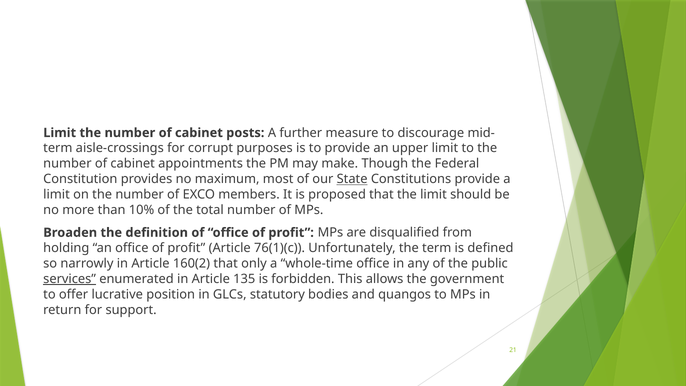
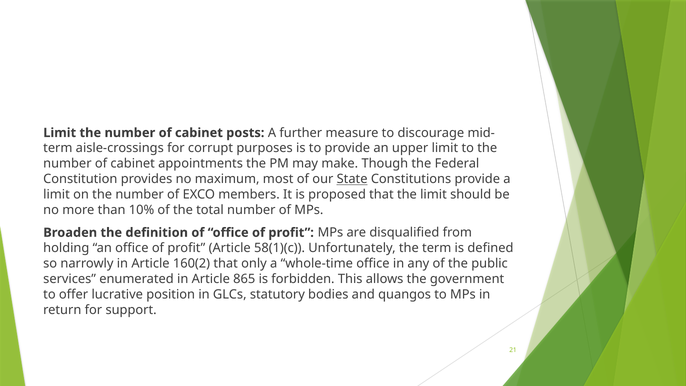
76(1)(c: 76(1)(c -> 58(1)(c (280, 248)
services underline: present -> none (70, 279)
135: 135 -> 865 (244, 279)
